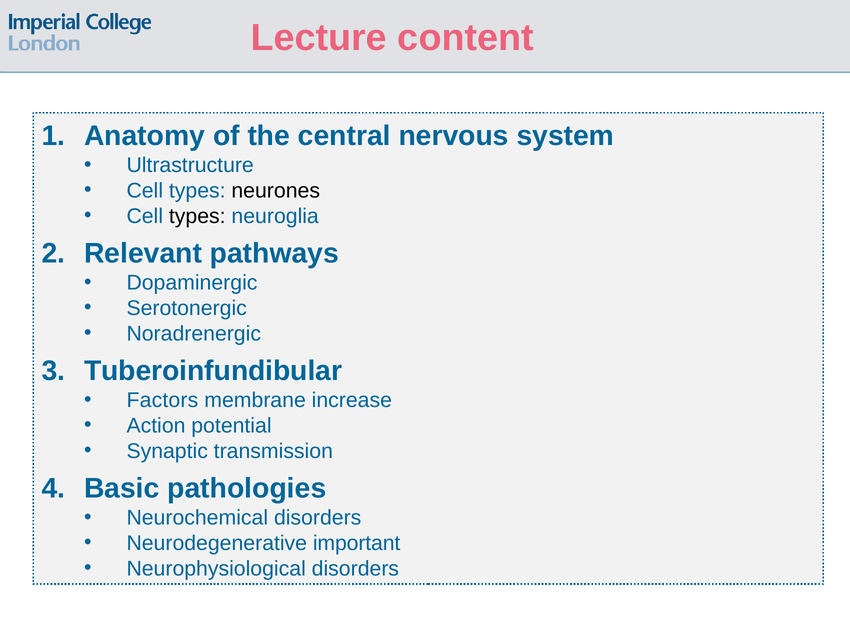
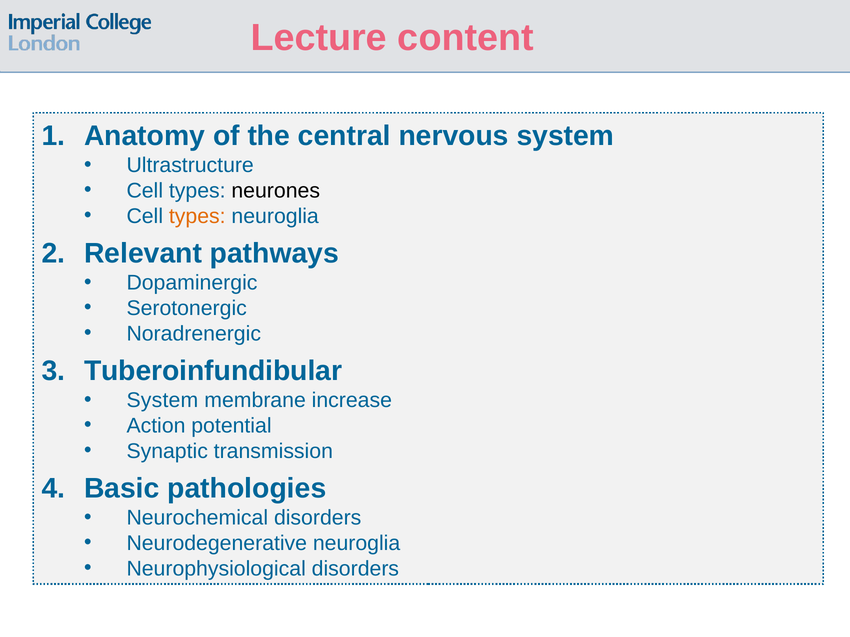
types colour: black -> orange (197, 216)
Factors: Factors -> System (162, 400)
Neurodegenerative important: important -> neuroglia (357, 544)
